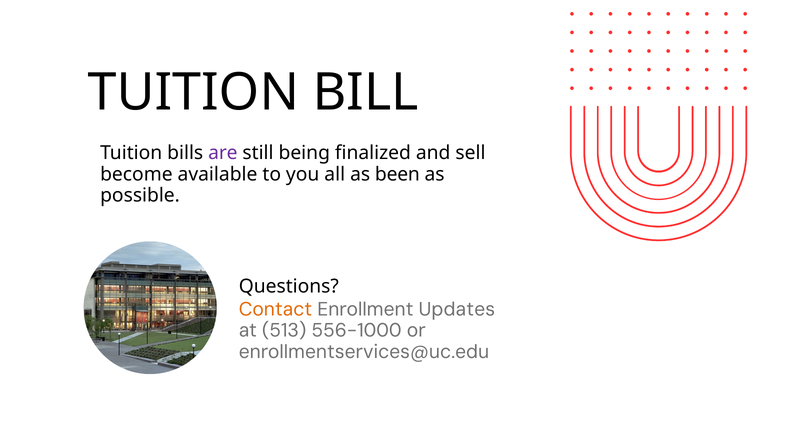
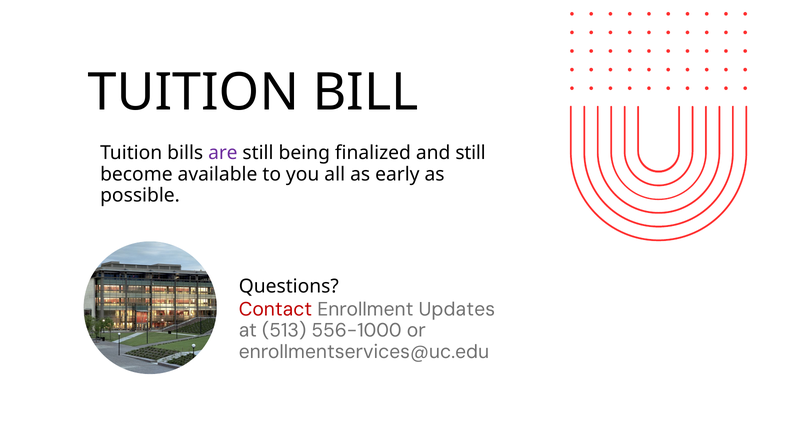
and sell: sell -> still (471, 153)
been: been -> early (397, 174)
Contact colour: orange -> red (275, 309)
